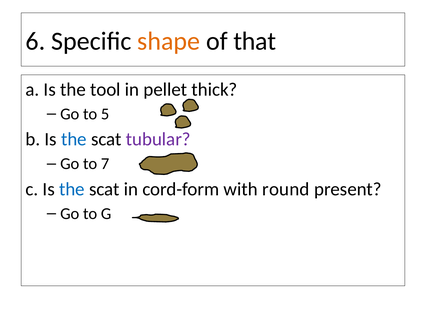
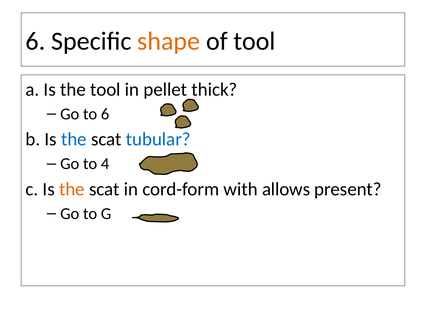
of that: that -> tool (255, 41)
to 5: 5 -> 6 (105, 114)
tubular colour: purple -> blue (158, 139)
7: 7 -> 4 (105, 164)
the colour: blue -> orange (72, 189)
round: round -> allows (286, 189)
